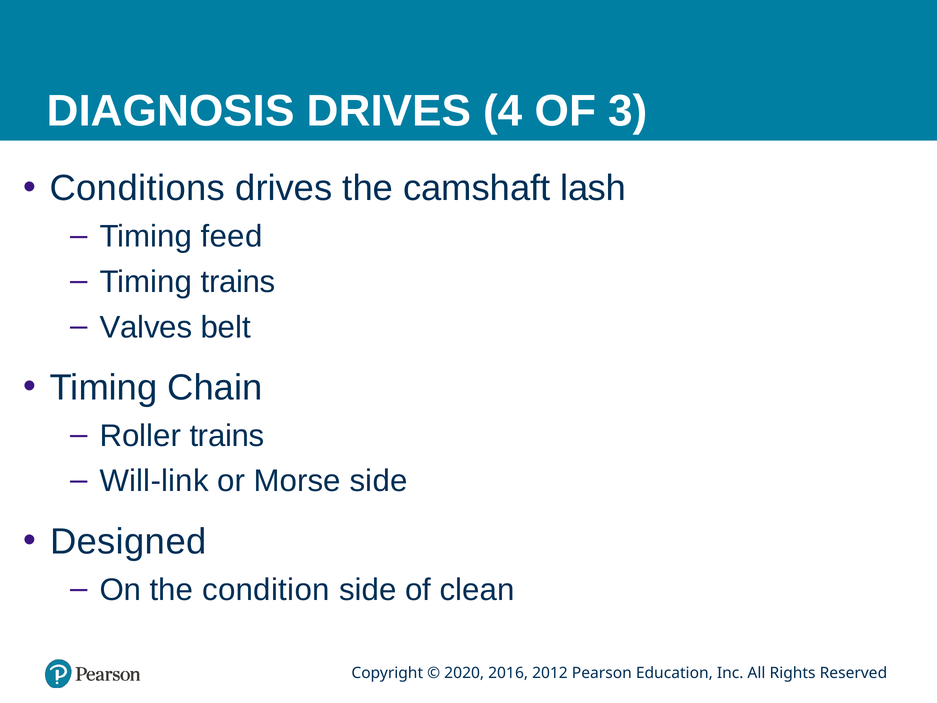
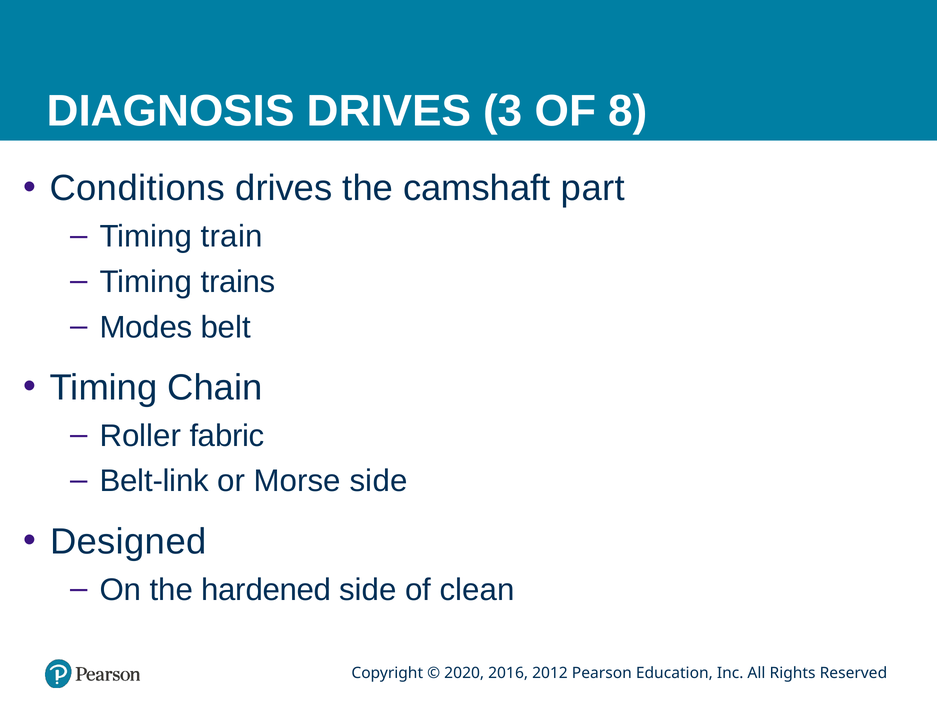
4: 4 -> 3 (503, 111)
3: 3 -> 8 (628, 111)
lash: lash -> part (593, 188)
feed: feed -> train (232, 236)
Valves: Valves -> Modes (146, 327)
Roller trains: trains -> fabric (227, 436)
Will-link: Will-link -> Belt-link (154, 481)
condition: condition -> hardened (266, 590)
